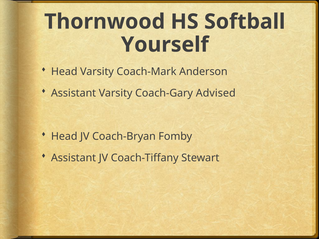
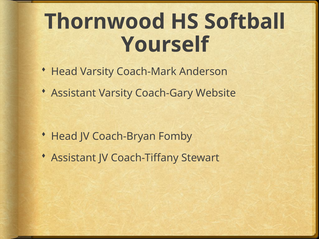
Advised: Advised -> Website (216, 93)
